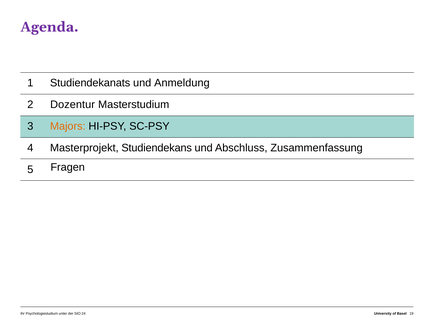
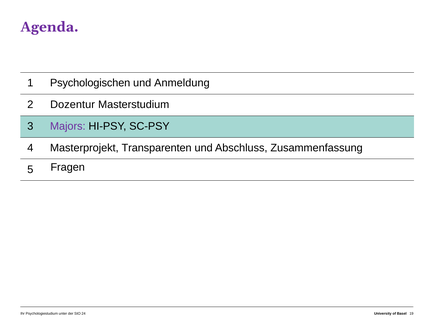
Studiendekanats: Studiendekanats -> Psychologischen (90, 83)
Majors colour: orange -> purple (68, 126)
Studiendekans: Studiendekans -> Transparenten (157, 148)
